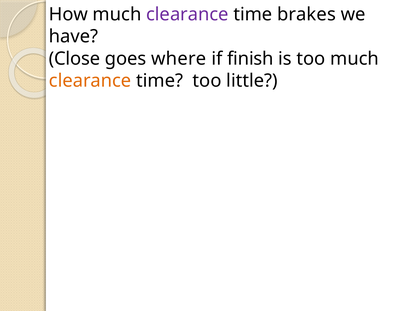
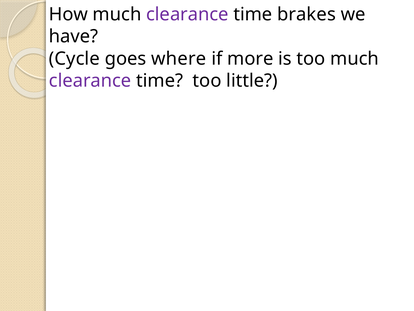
Close: Close -> Cycle (74, 59)
finish: finish -> more (250, 59)
clearance colour: orange -> purple (90, 81)
